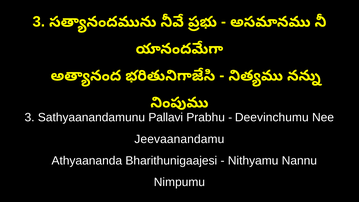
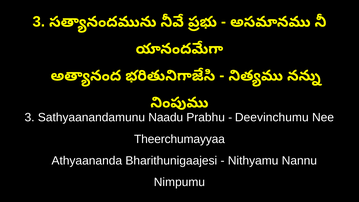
Pallavi: Pallavi -> Naadu (166, 117)
Jeevaanandamu: Jeevaanandamu -> Theerchumayyaa (179, 139)
